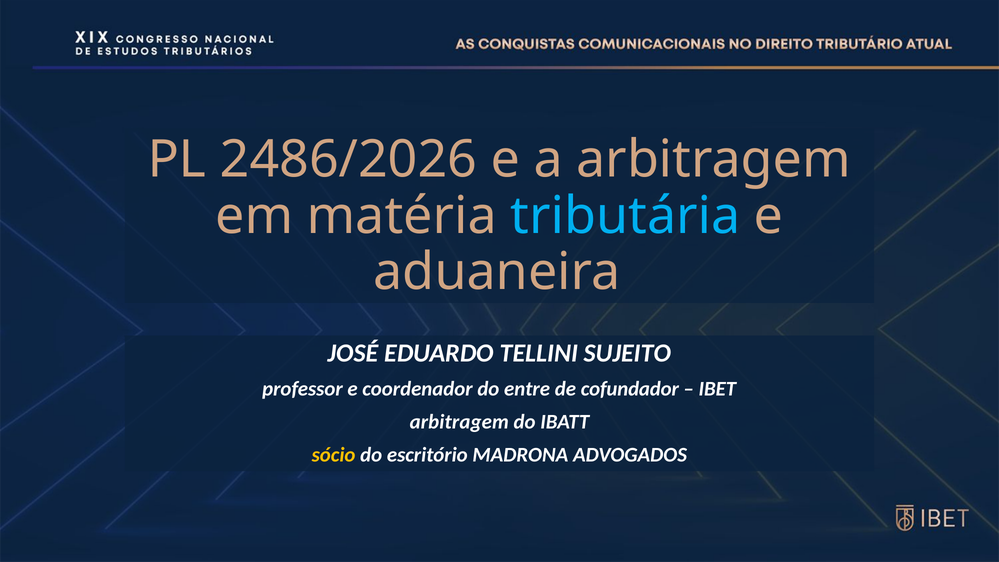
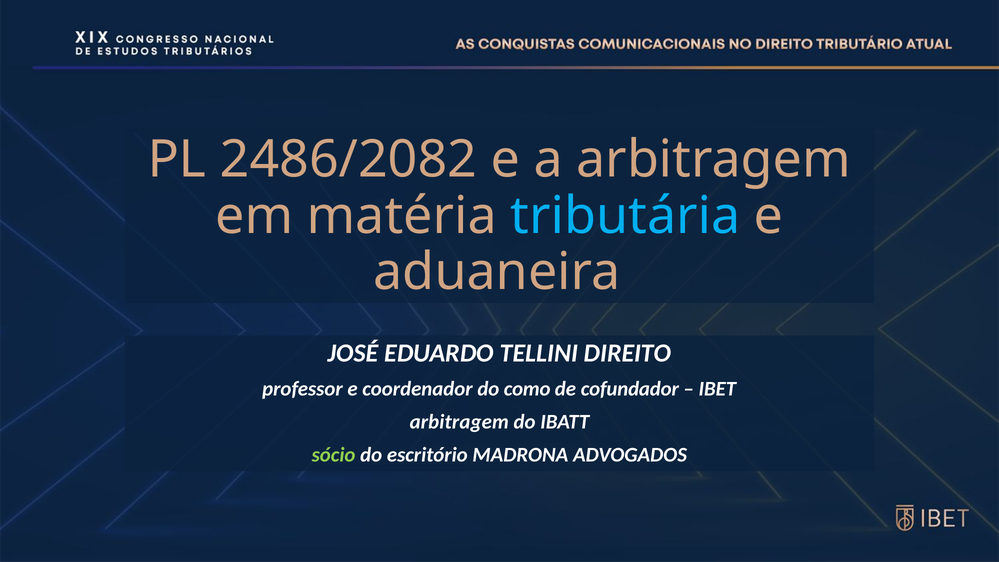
2486/2026: 2486/2026 -> 2486/2082 (348, 160)
SUJEITO: SUJEITO -> DIREITO (628, 353)
entre: entre -> como (527, 389)
sócio colour: yellow -> light green (334, 455)
